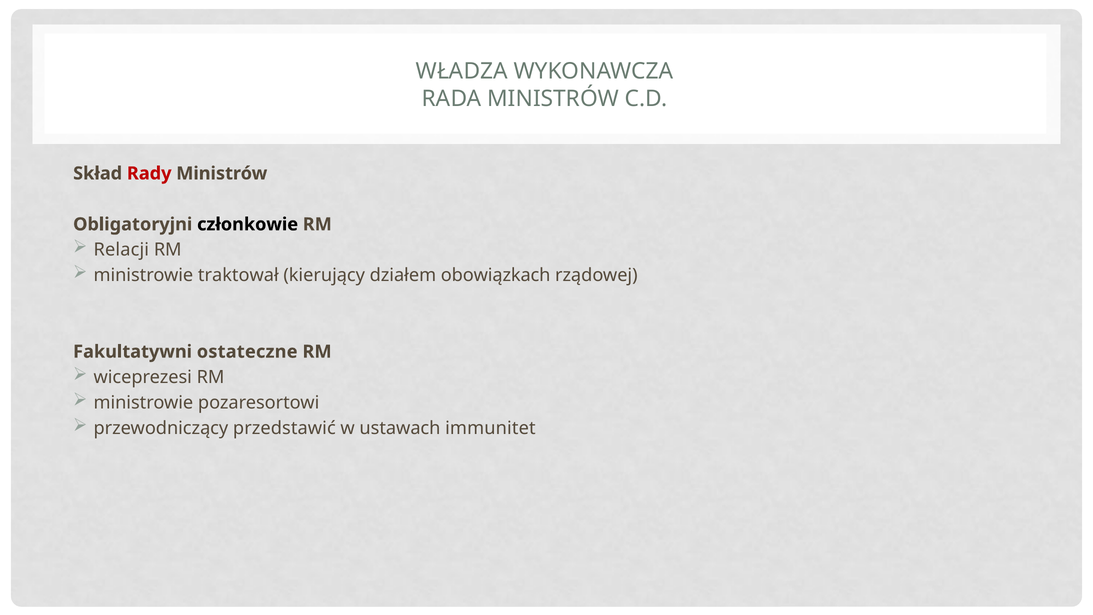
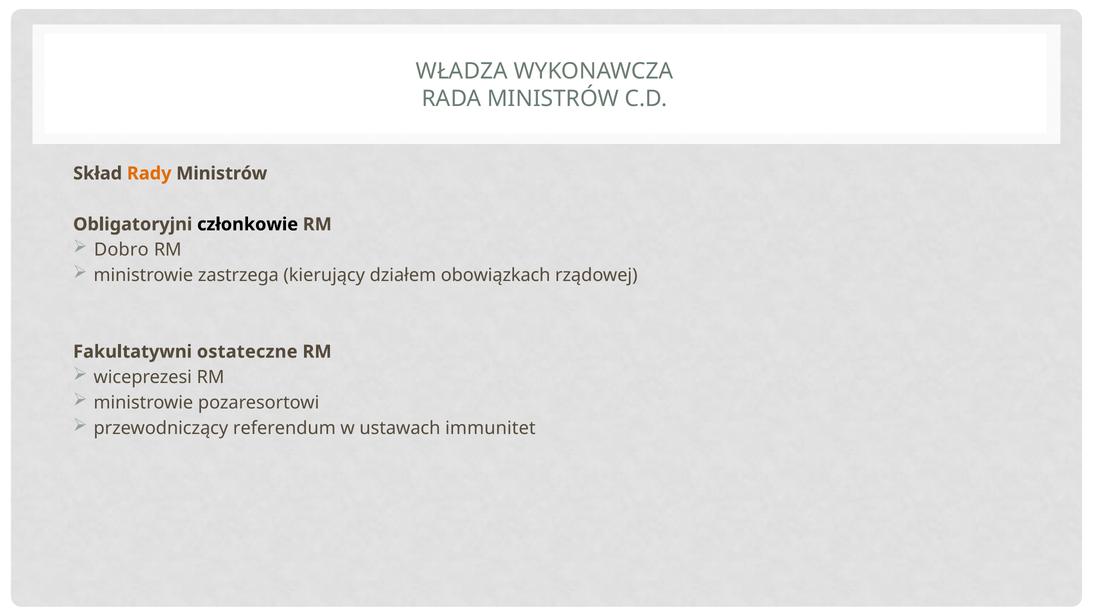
Rady colour: red -> orange (149, 173)
Relacji: Relacji -> Dobro (121, 250)
traktował: traktował -> zastrzega (238, 275)
przedstawić: przedstawić -> referendum (284, 428)
